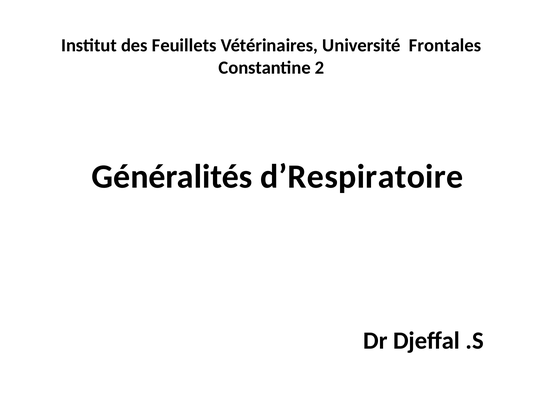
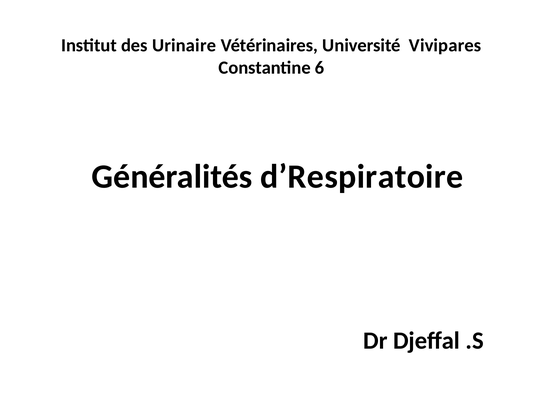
Feuillets: Feuillets -> Urinaire (184, 46)
Frontales: Frontales -> Vivipares (445, 46)
2: 2 -> 6 (320, 68)
